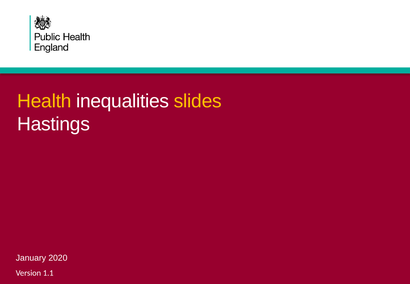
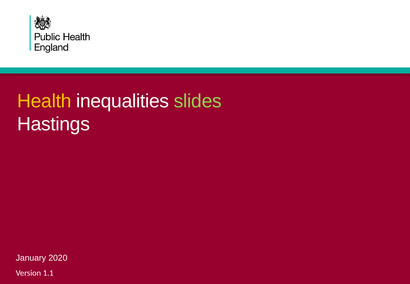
slides colour: yellow -> light green (198, 101)
